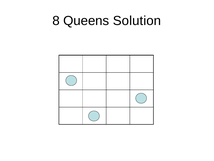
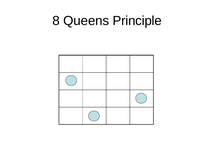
Solution: Solution -> Principle (137, 21)
